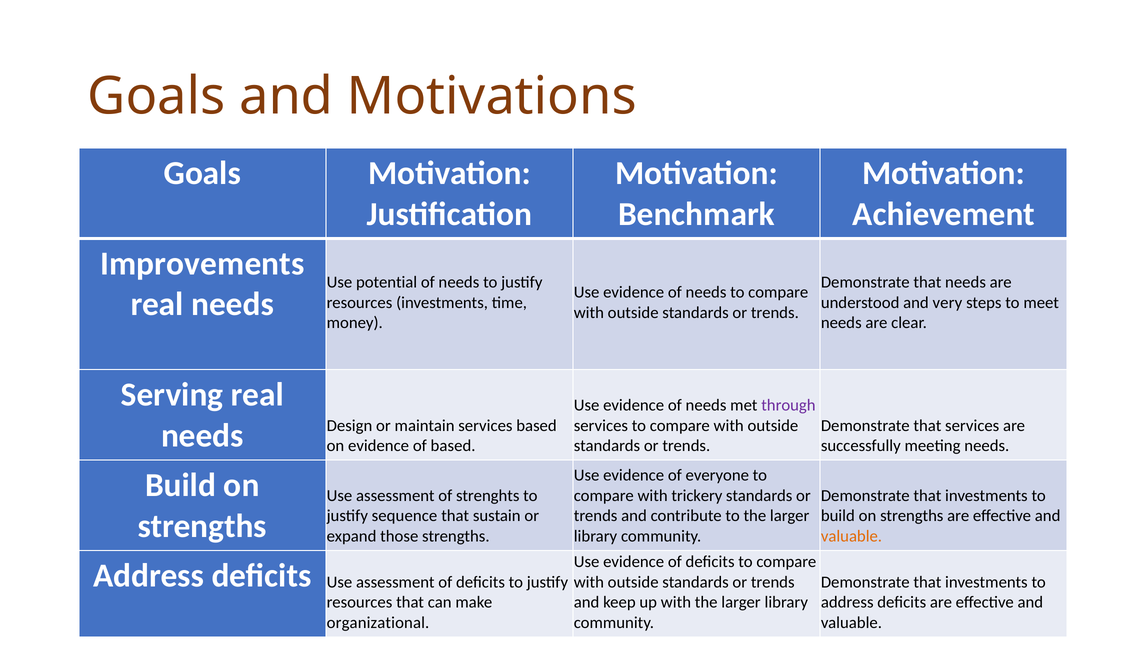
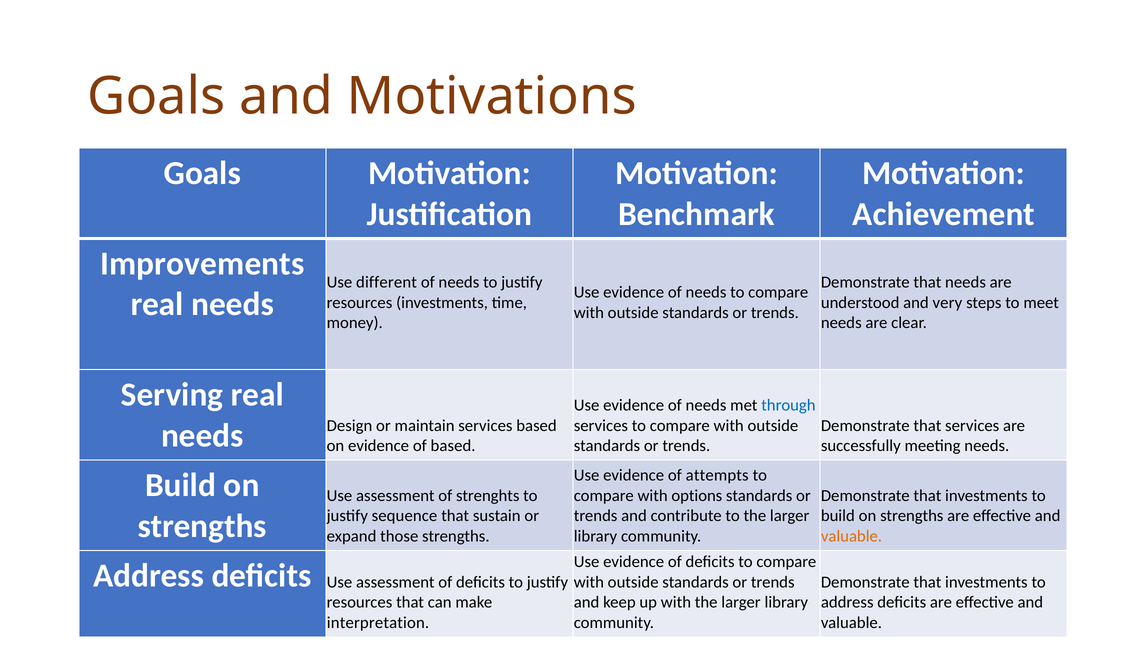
potential: potential -> different (386, 282)
through colour: purple -> blue (788, 405)
everyone: everyone -> attempts (717, 475)
trickery: trickery -> options (697, 495)
organizational: organizational -> interpretation (378, 622)
